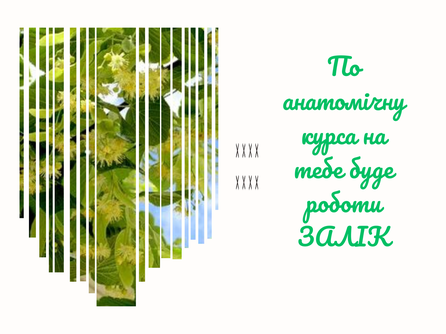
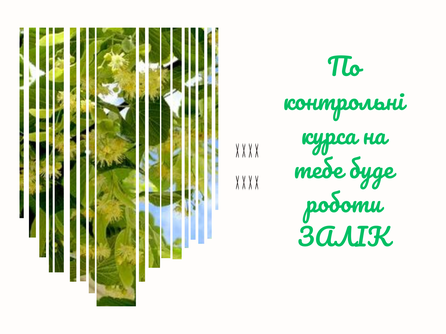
анатомічну: анатомічну -> контрольні (344, 102)
